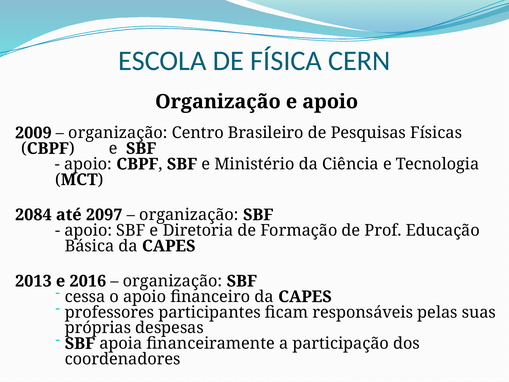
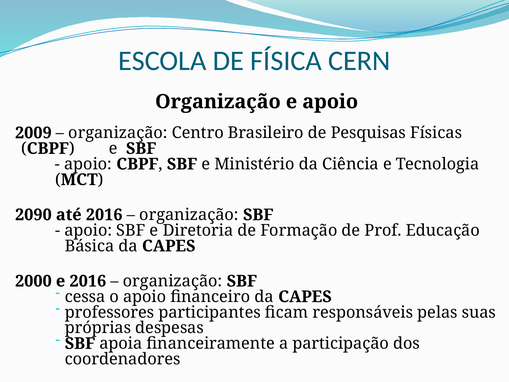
2084: 2084 -> 2090 (33, 215)
até 2097: 2097 -> 2016 (104, 215)
2013: 2013 -> 2000 (33, 281)
